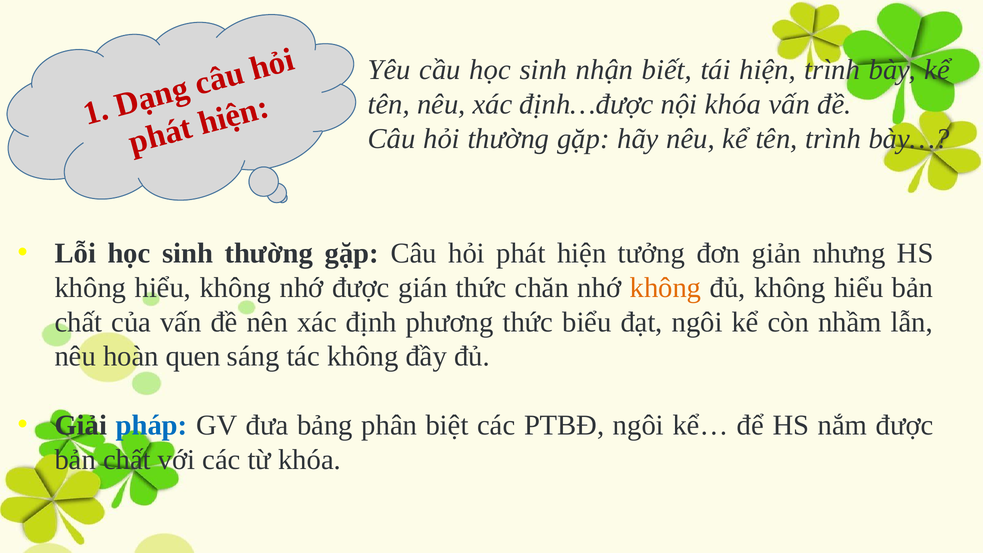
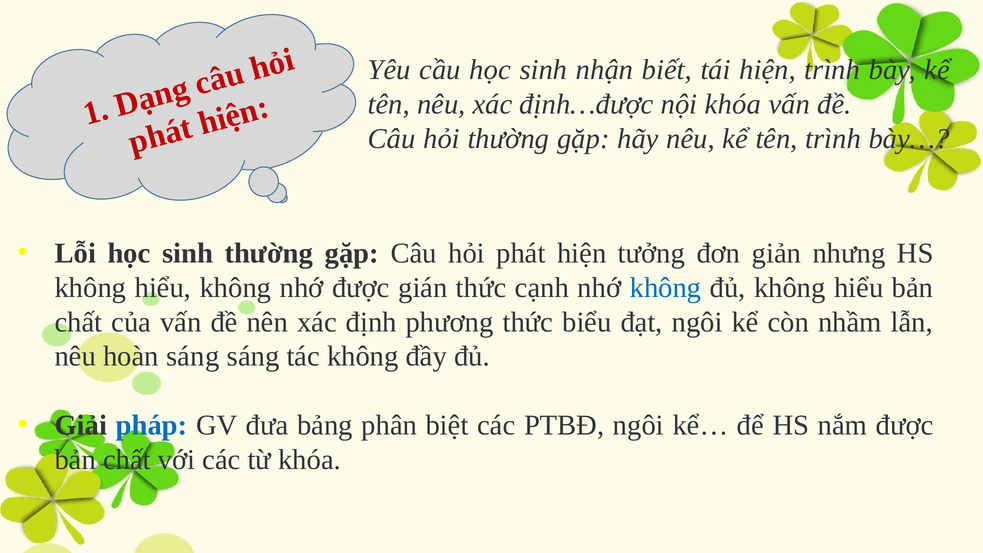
chăn: chăn -> cạnh (542, 288)
không colour: orange -> blue (665, 288)
hoàn quen: quen -> sáng (193, 356)
